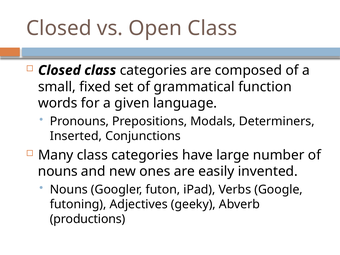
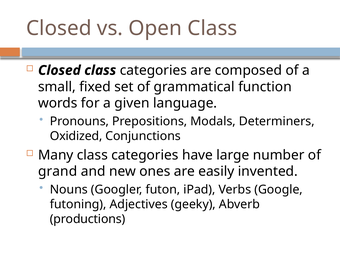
Inserted: Inserted -> Oxidized (76, 136)
nouns: nouns -> grand (58, 171)
